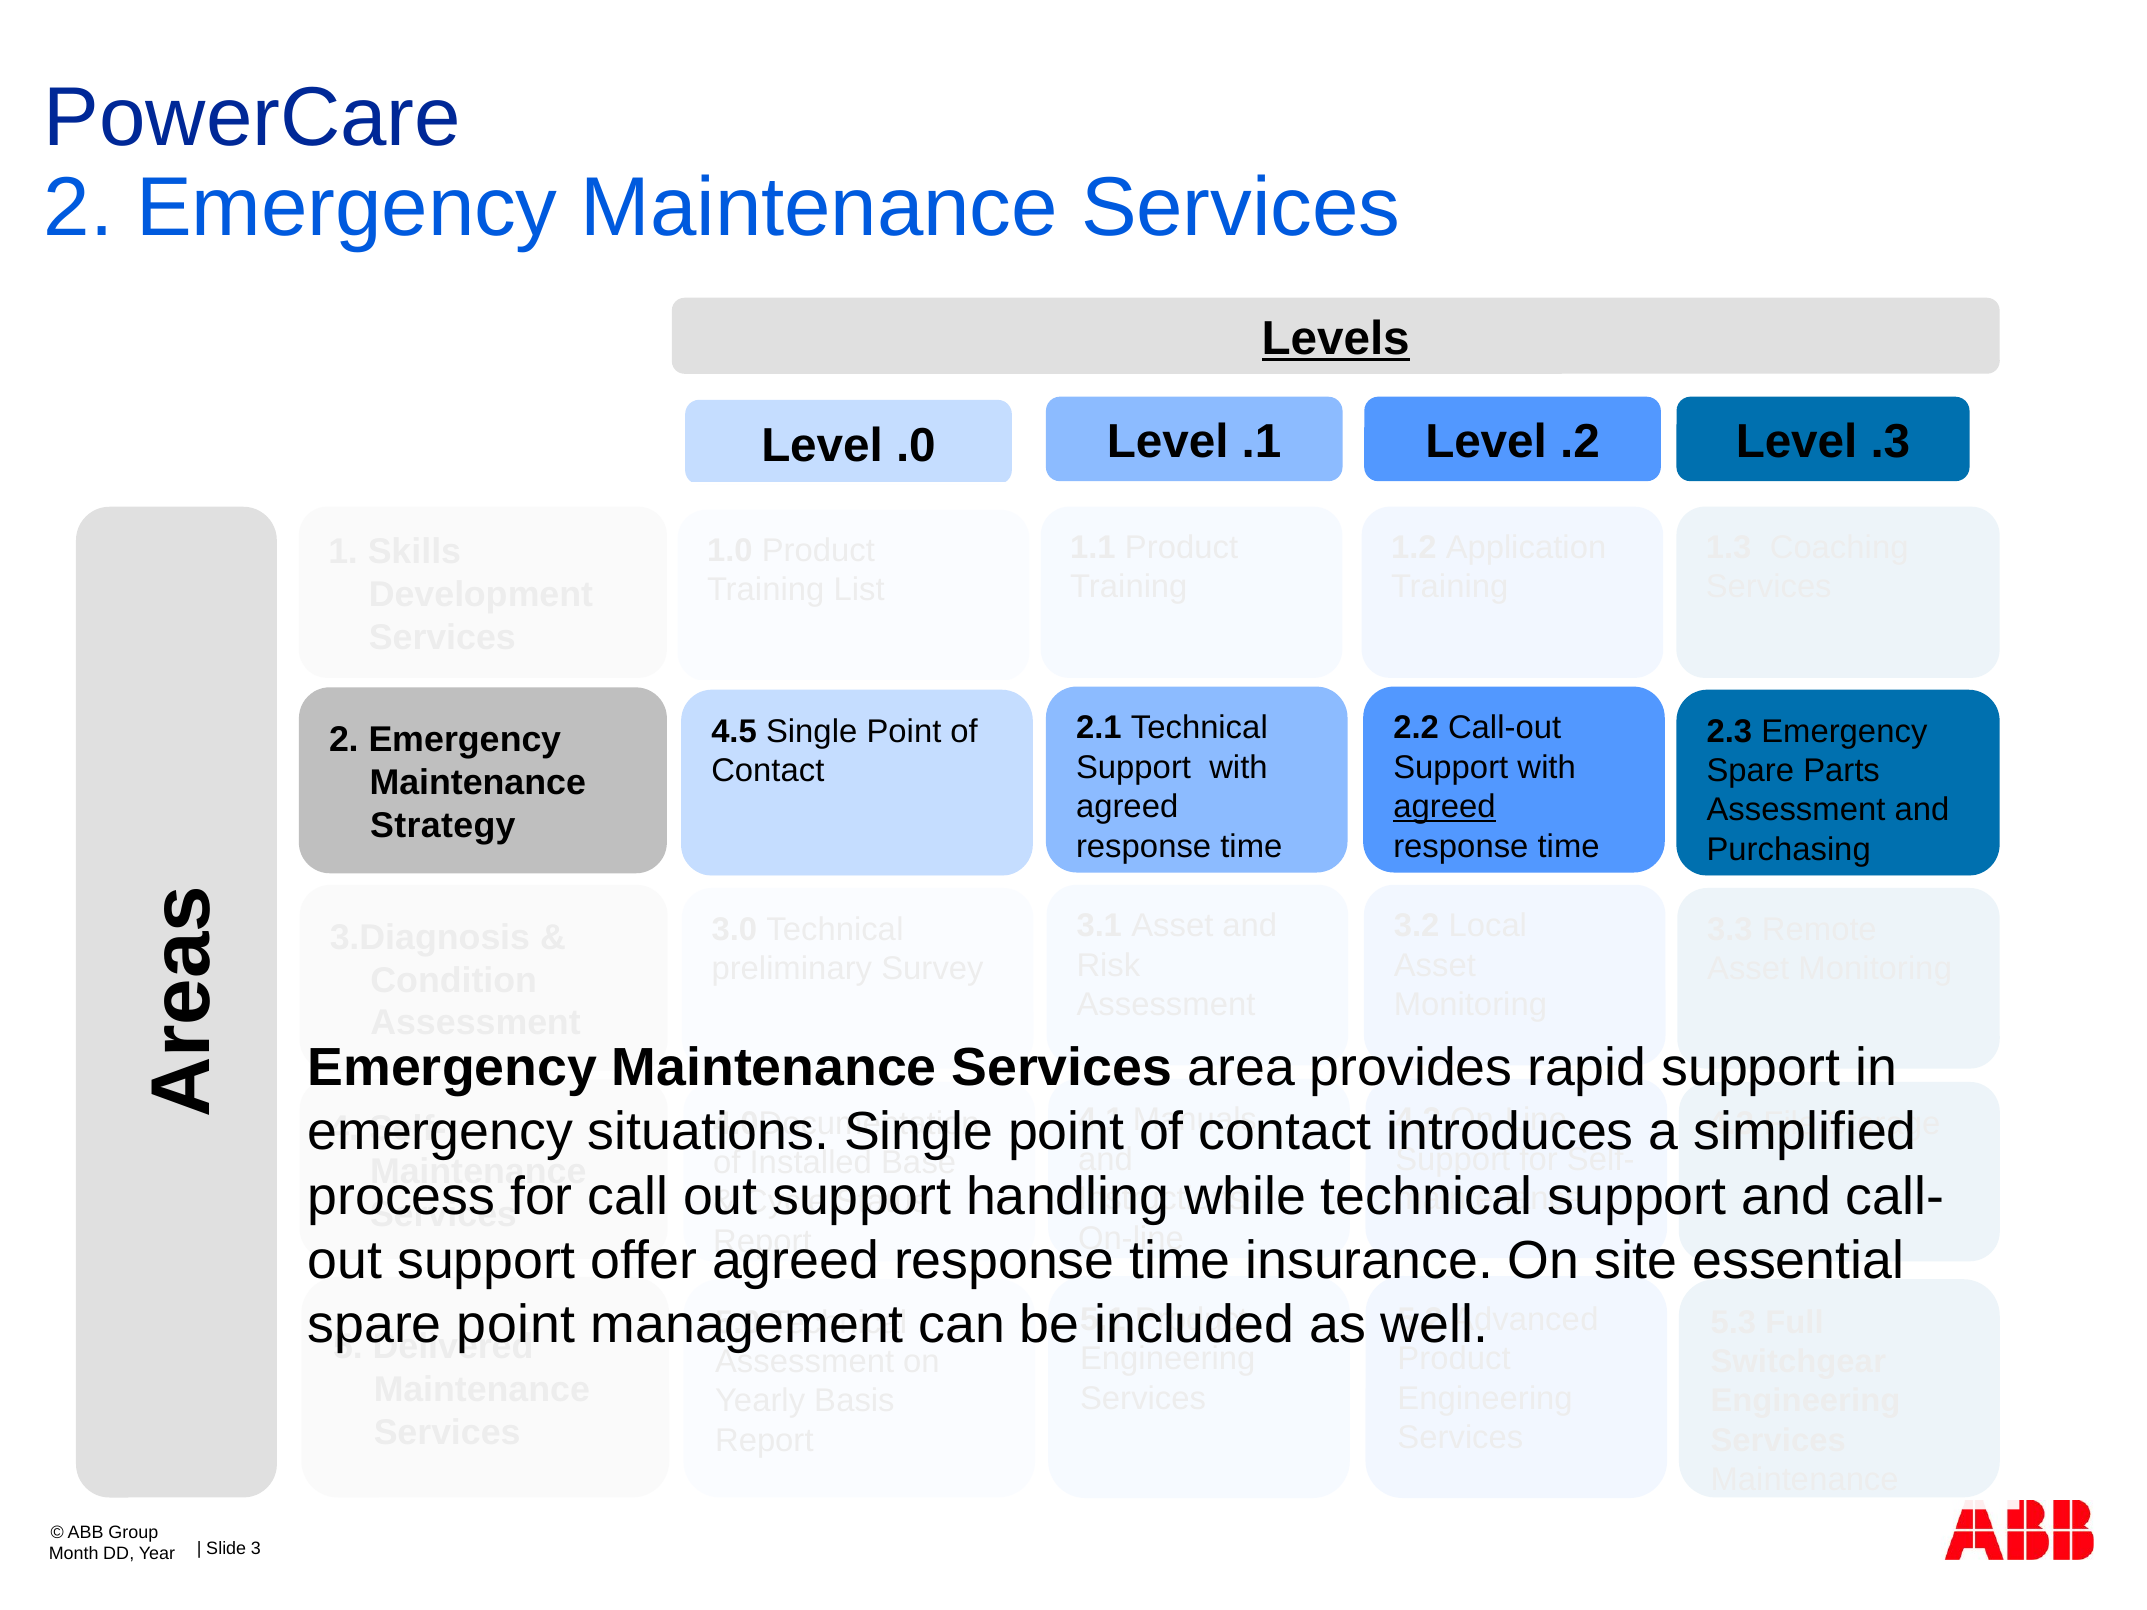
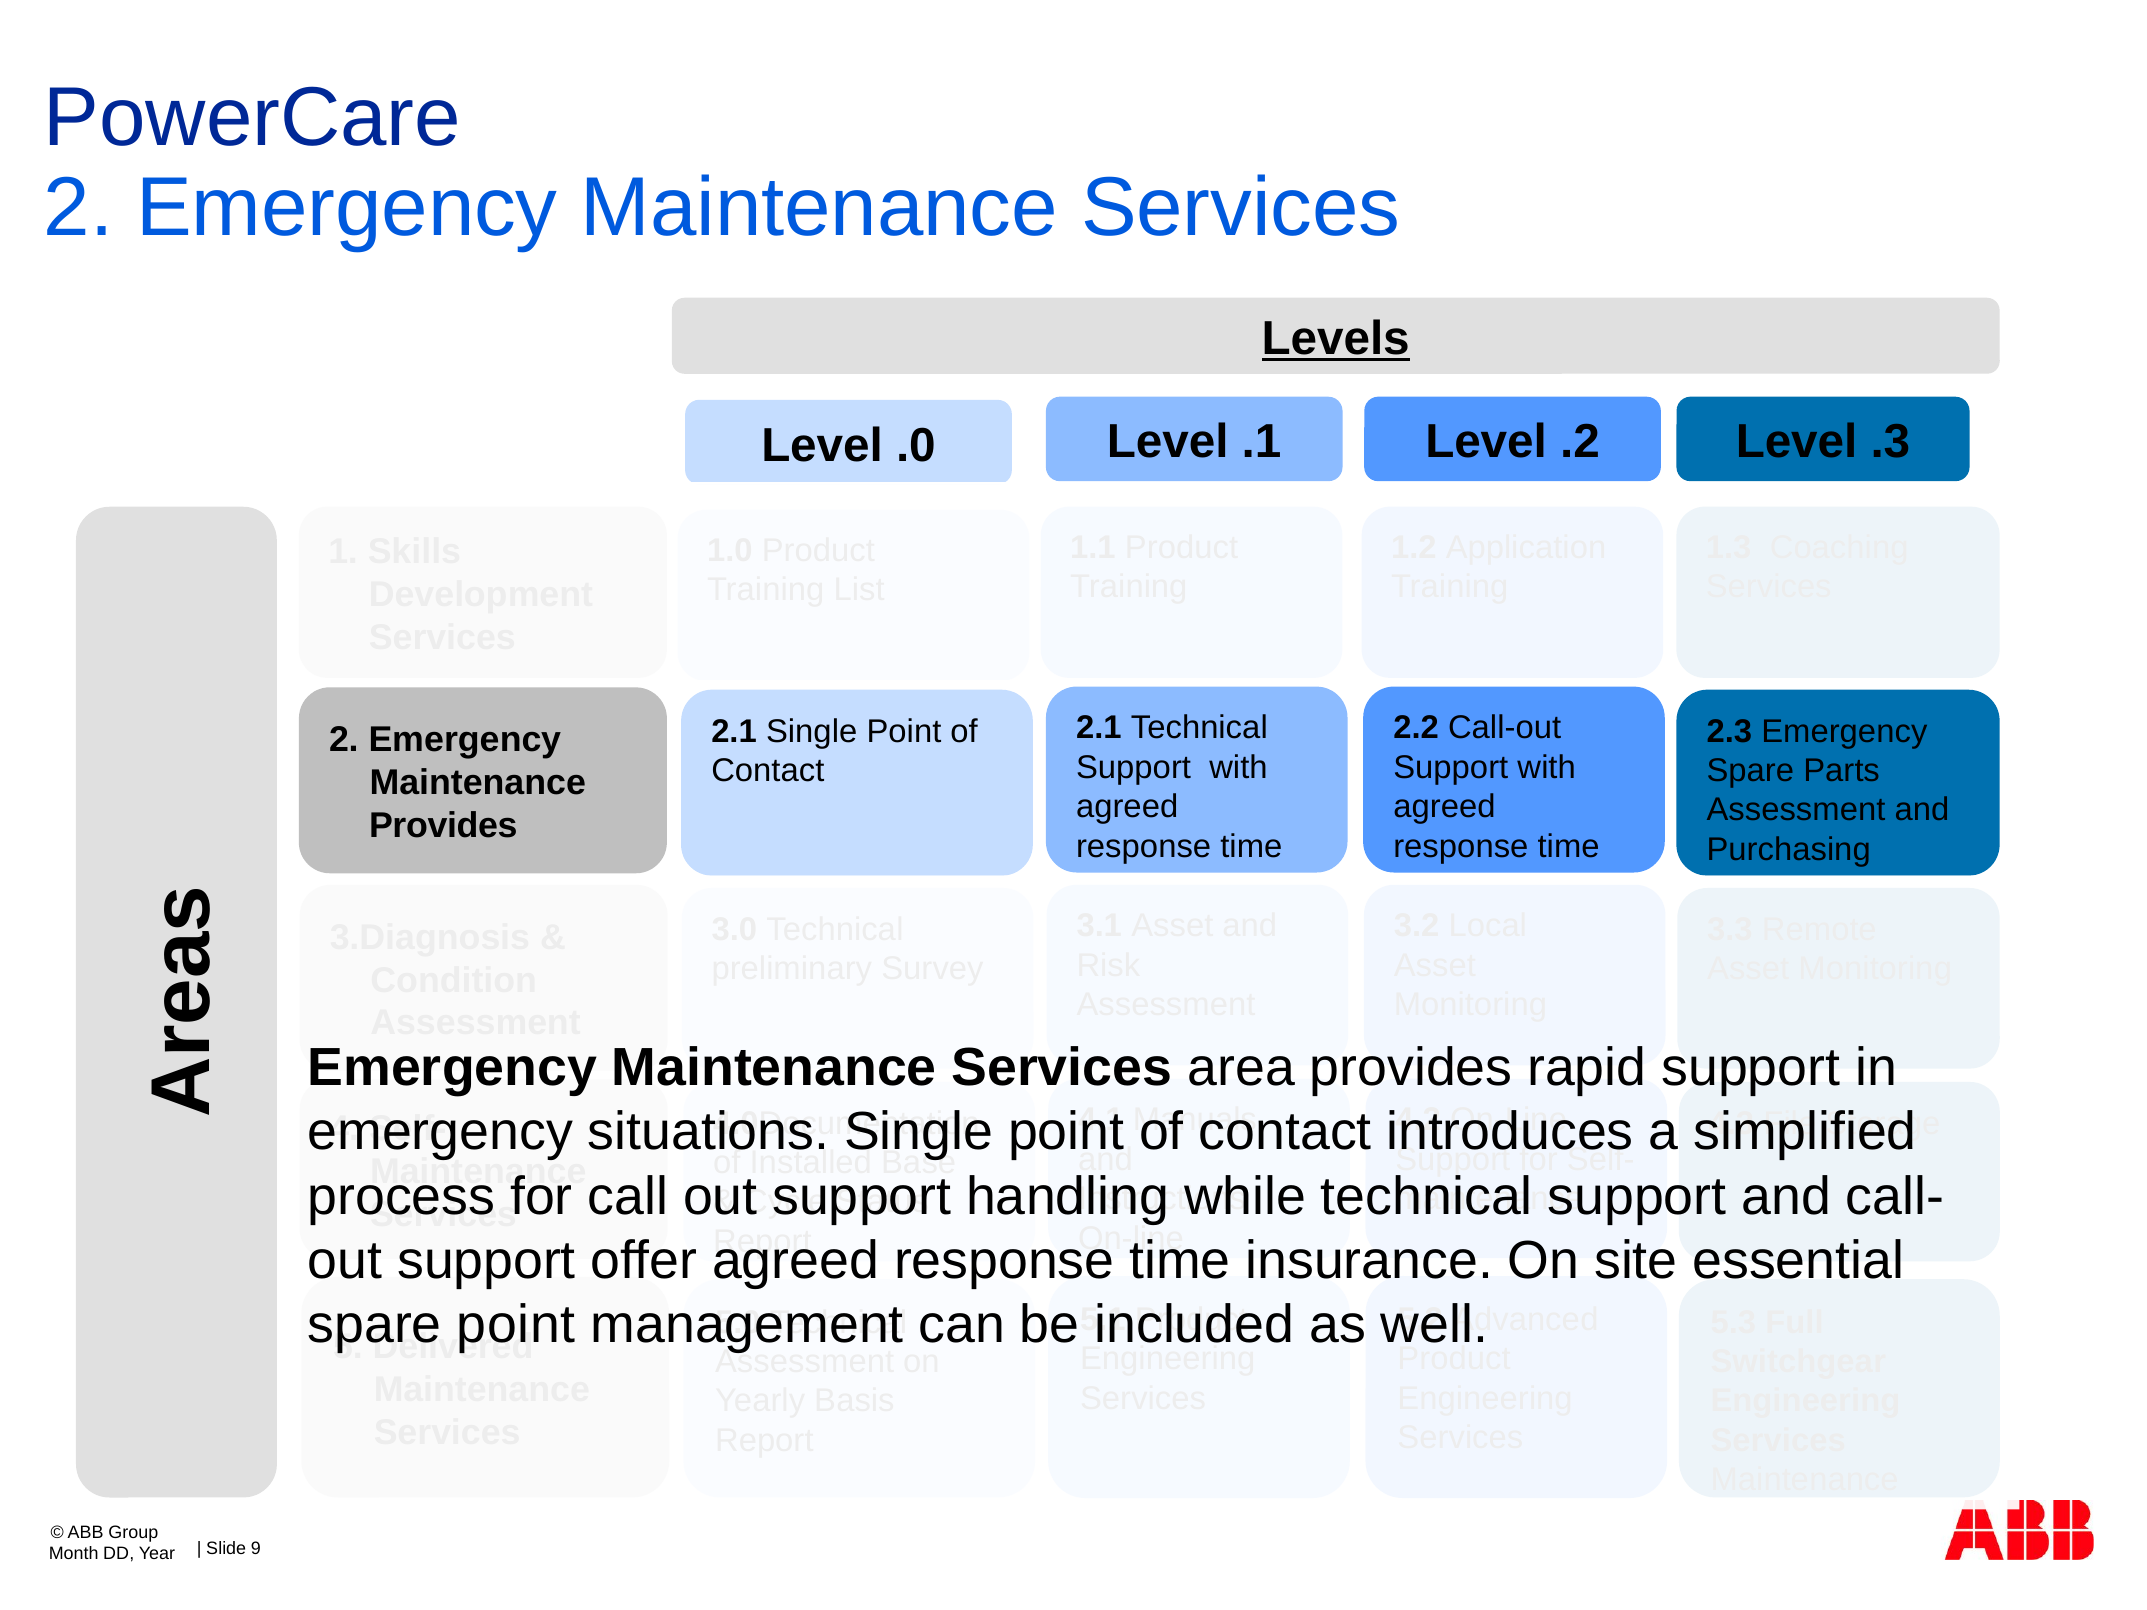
4.5: 4.5 -> 2.1 (734, 731)
agreed underline: present -> none (1444, 807)
Strategy: Strategy -> Provides (443, 826)
3: 3 -> 9 (256, 1549)
